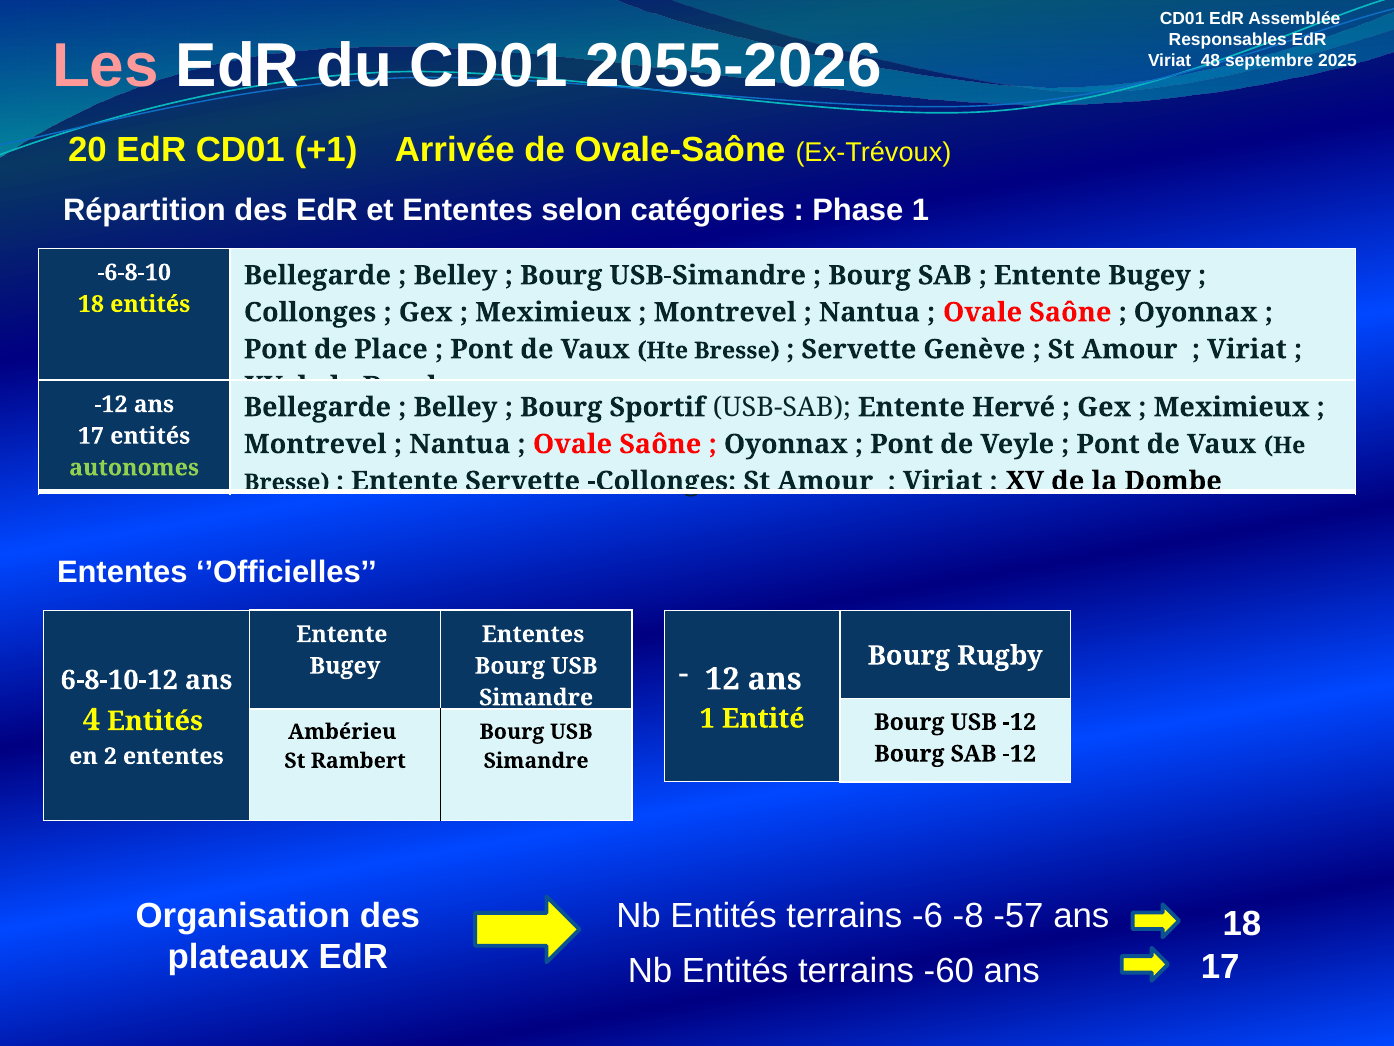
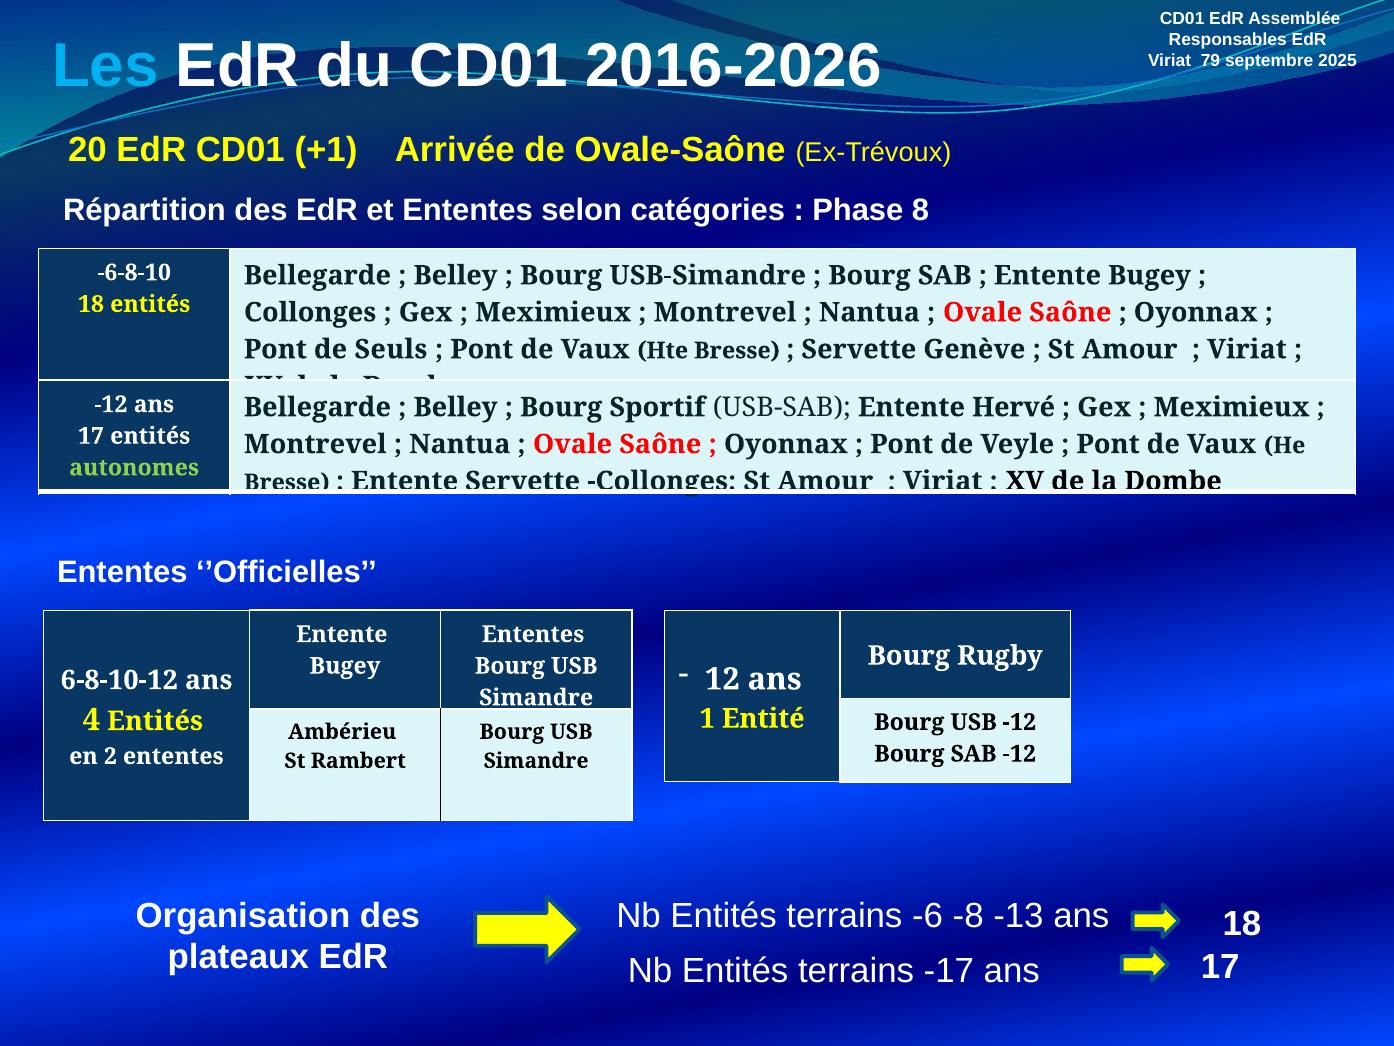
Les colour: pink -> light blue (105, 66)
2055-2026: 2055-2026 -> 2016-2026 (734, 66)
48: 48 -> 79 (1210, 60)
Phase 1: 1 -> 8 (921, 210)
Place: Place -> Seuls (391, 349)
-57: -57 -> -13 (1018, 915)
-60: -60 -> -17 (949, 970)
